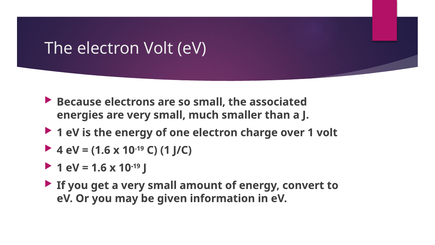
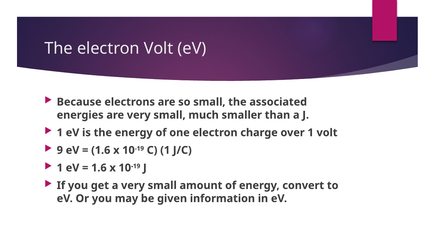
4: 4 -> 9 (60, 150)
